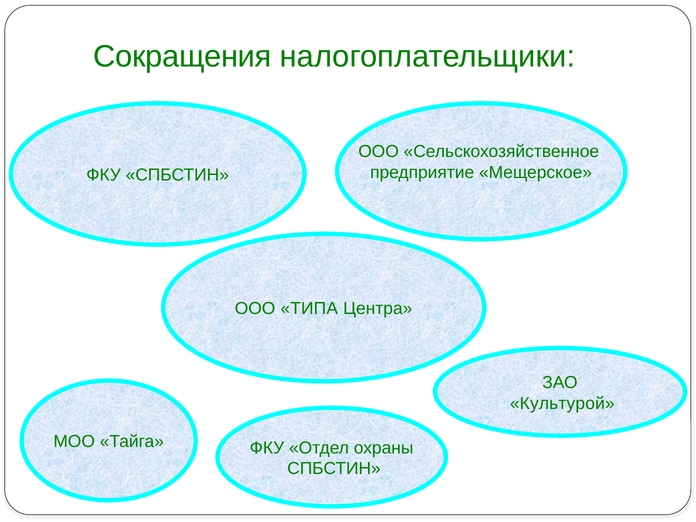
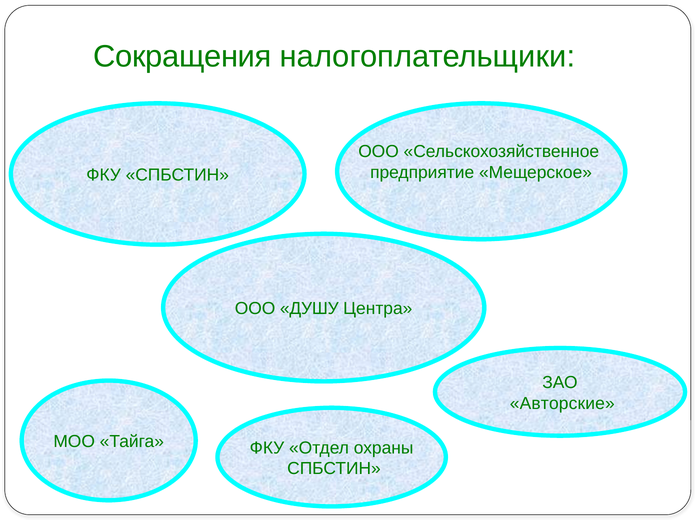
ТИПА: ТИПА -> ДУШУ (309, 309)
Культурой: Культурой -> Авторские (562, 404)
